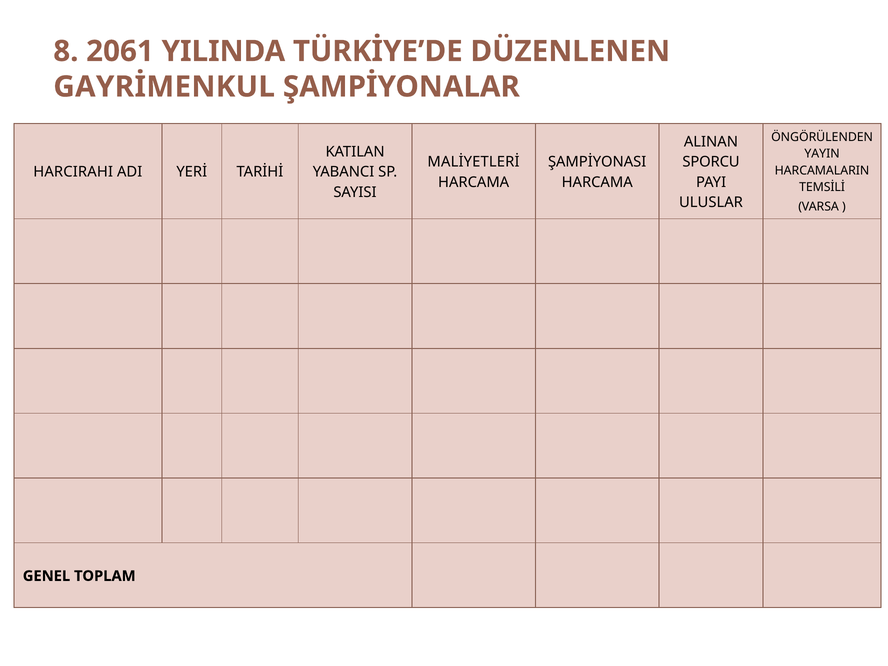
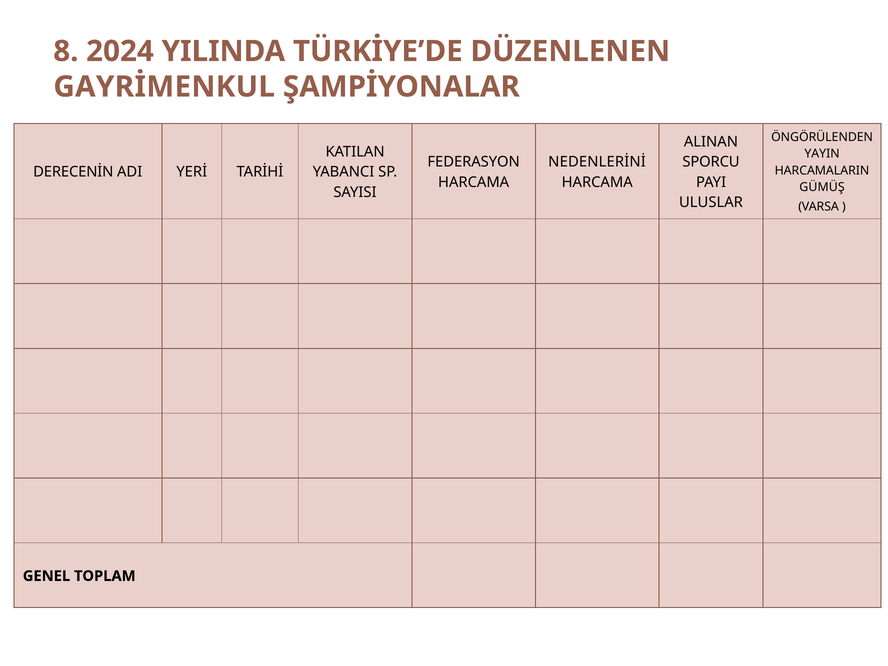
2061: 2061 -> 2024 (120, 51)
MALİYETLERİ: MALİYETLERİ -> FEDERASYON (474, 162)
ŞAMPİYONASI: ŞAMPİYONASI -> NEDENLERİNİ (597, 162)
HARCIRAHI: HARCIRAHI -> DERECENİN (73, 172)
TEMSİLİ: TEMSİLİ -> GÜMÜŞ (822, 187)
